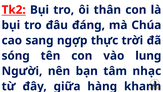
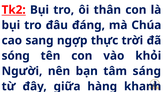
lung: lung -> khỏi (148, 56)
nhạc: nhạc -> sáng (147, 71)
